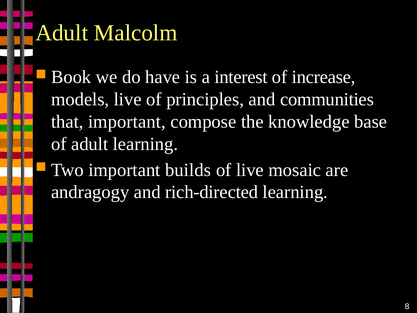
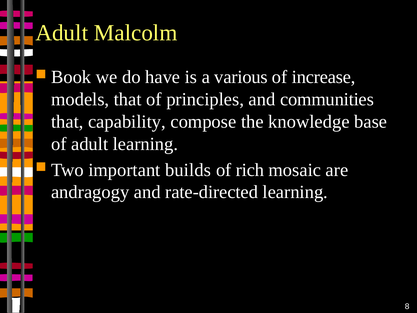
interest: interest -> various (241, 77)
models live: live -> that (128, 99)
that important: important -> capability (127, 122)
of live: live -> rich (250, 170)
rich-directed: rich-directed -> rate-directed (212, 192)
